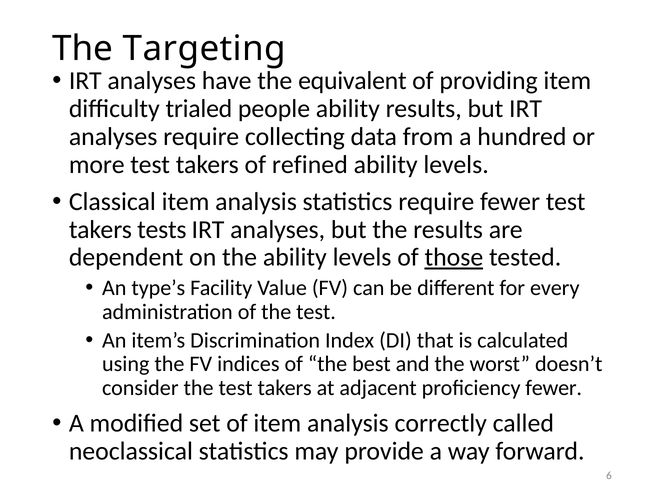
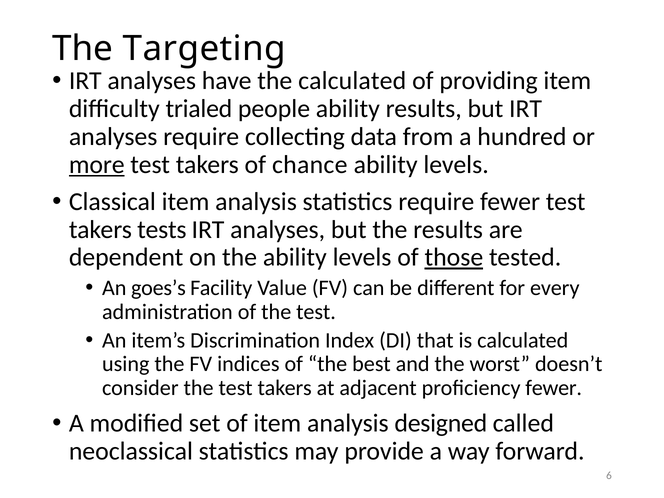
the equivalent: equivalent -> calculated (352, 81)
more underline: none -> present (97, 164)
refined: refined -> chance (310, 164)
type’s: type’s -> goes’s (158, 288)
correctly: correctly -> designed (441, 423)
